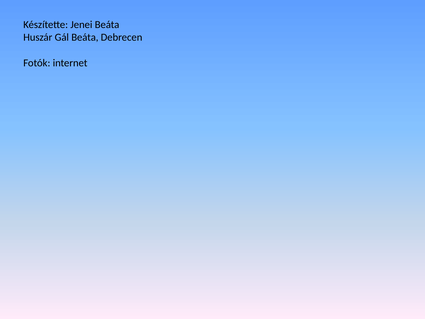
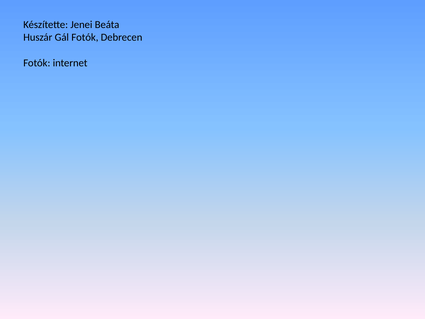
Gál Beáta: Beáta -> Fotók (85, 37)
